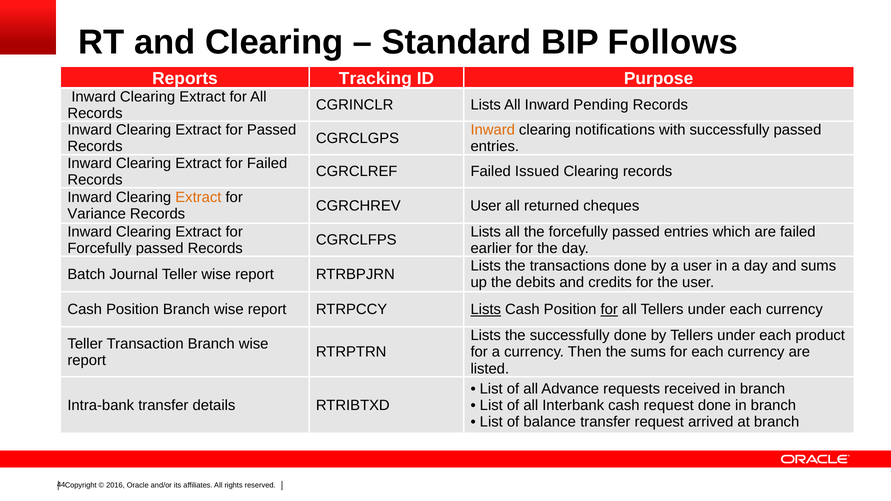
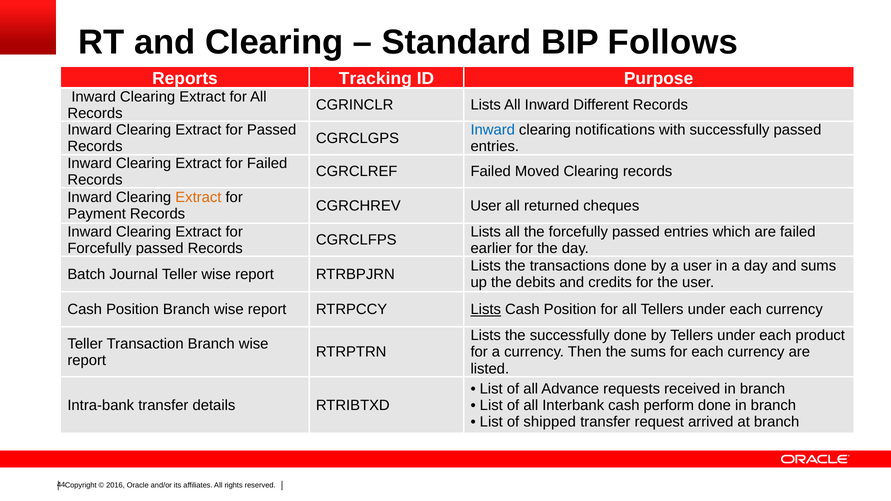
Pending: Pending -> Different (601, 105)
Inward colour: orange -> blue (493, 130)
Issued: Issued -> Moved (537, 172)
Variance: Variance -> Payment (97, 214)
for underline: present -> none (609, 310)
cash request: request -> perform (669, 405)
balance: balance -> shipped (550, 422)
